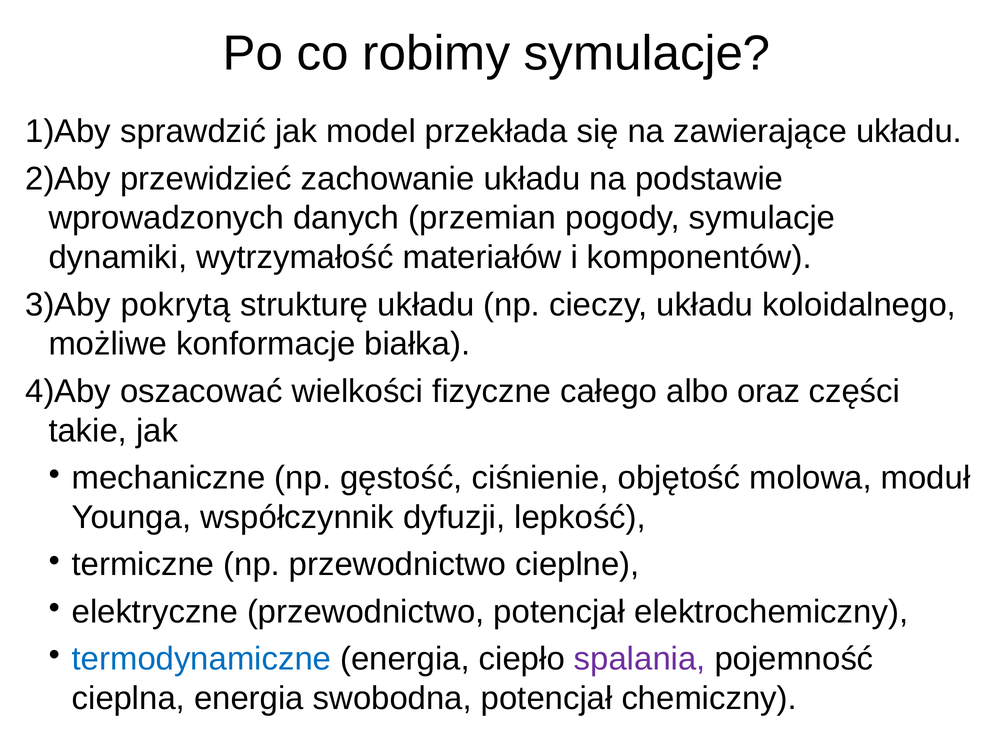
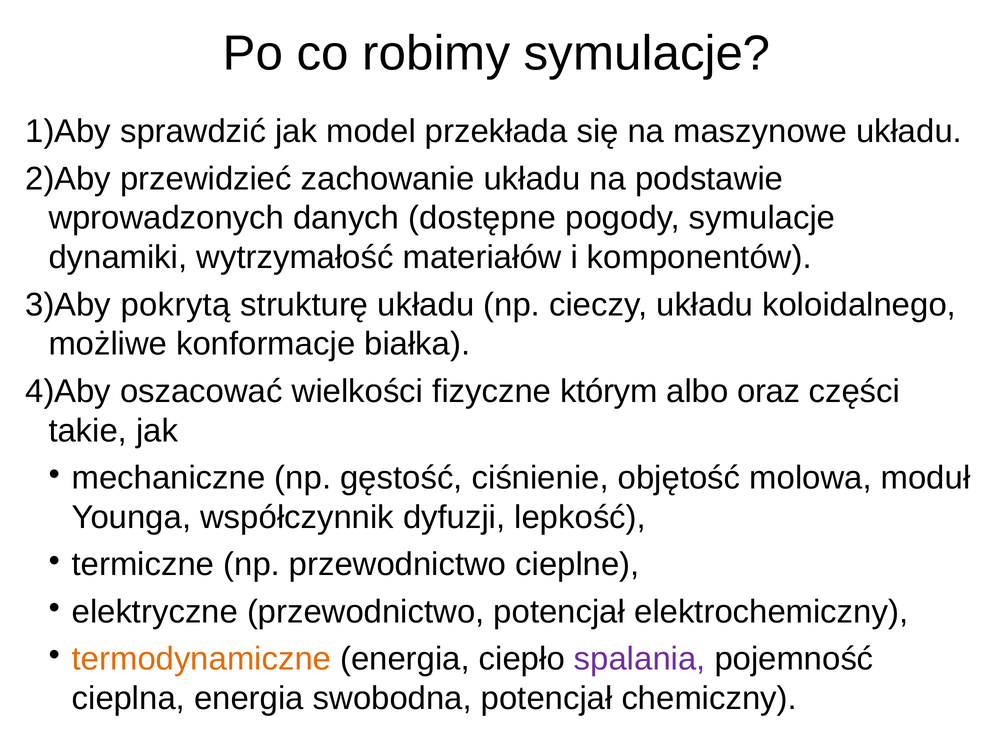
zawierające: zawierające -> maszynowe (760, 132)
przemian: przemian -> dostępne (482, 218)
całego: całego -> którym (609, 392)
termodynamiczne colour: blue -> orange (201, 659)
